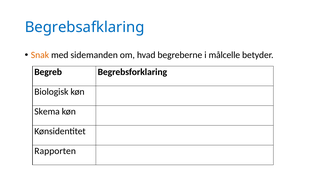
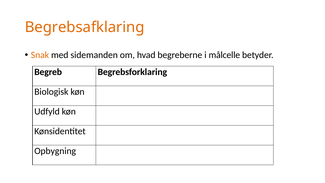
Begrebsafklaring colour: blue -> orange (85, 27)
Skema: Skema -> Udfyld (47, 111)
Rapporten: Rapporten -> Opbygning (55, 151)
